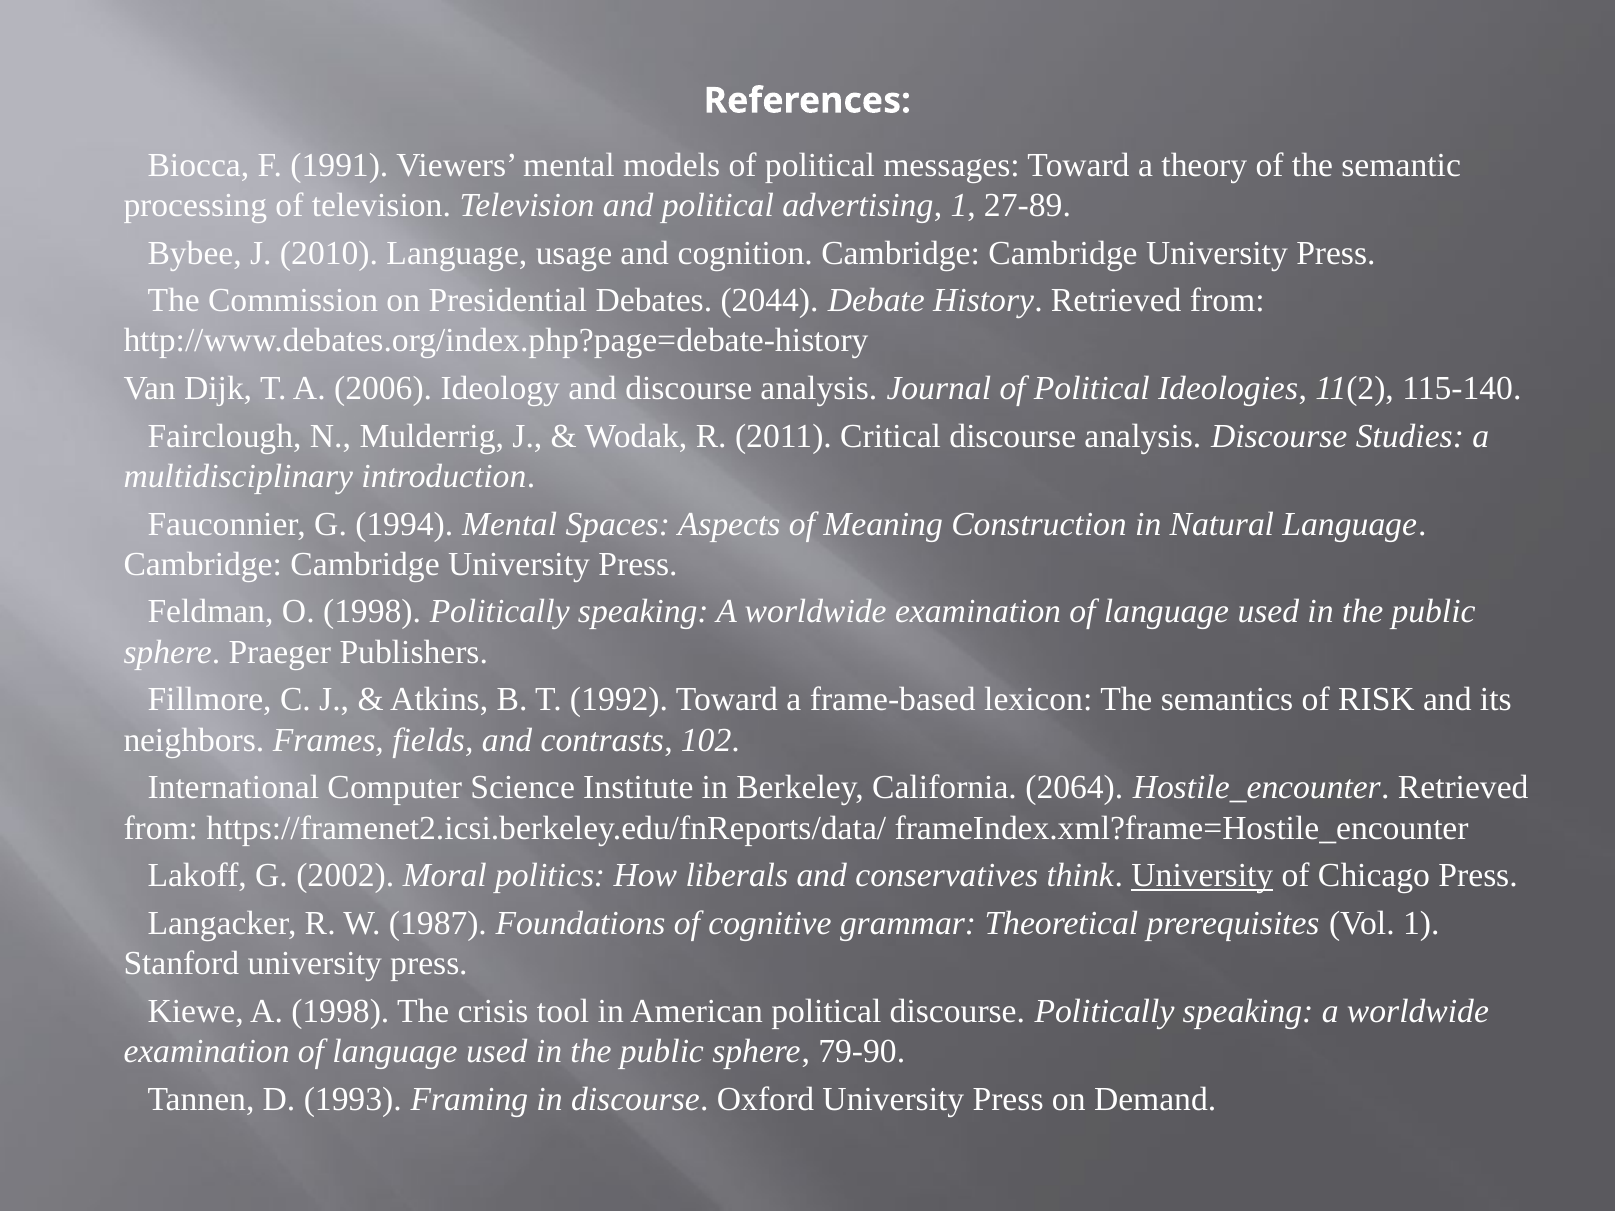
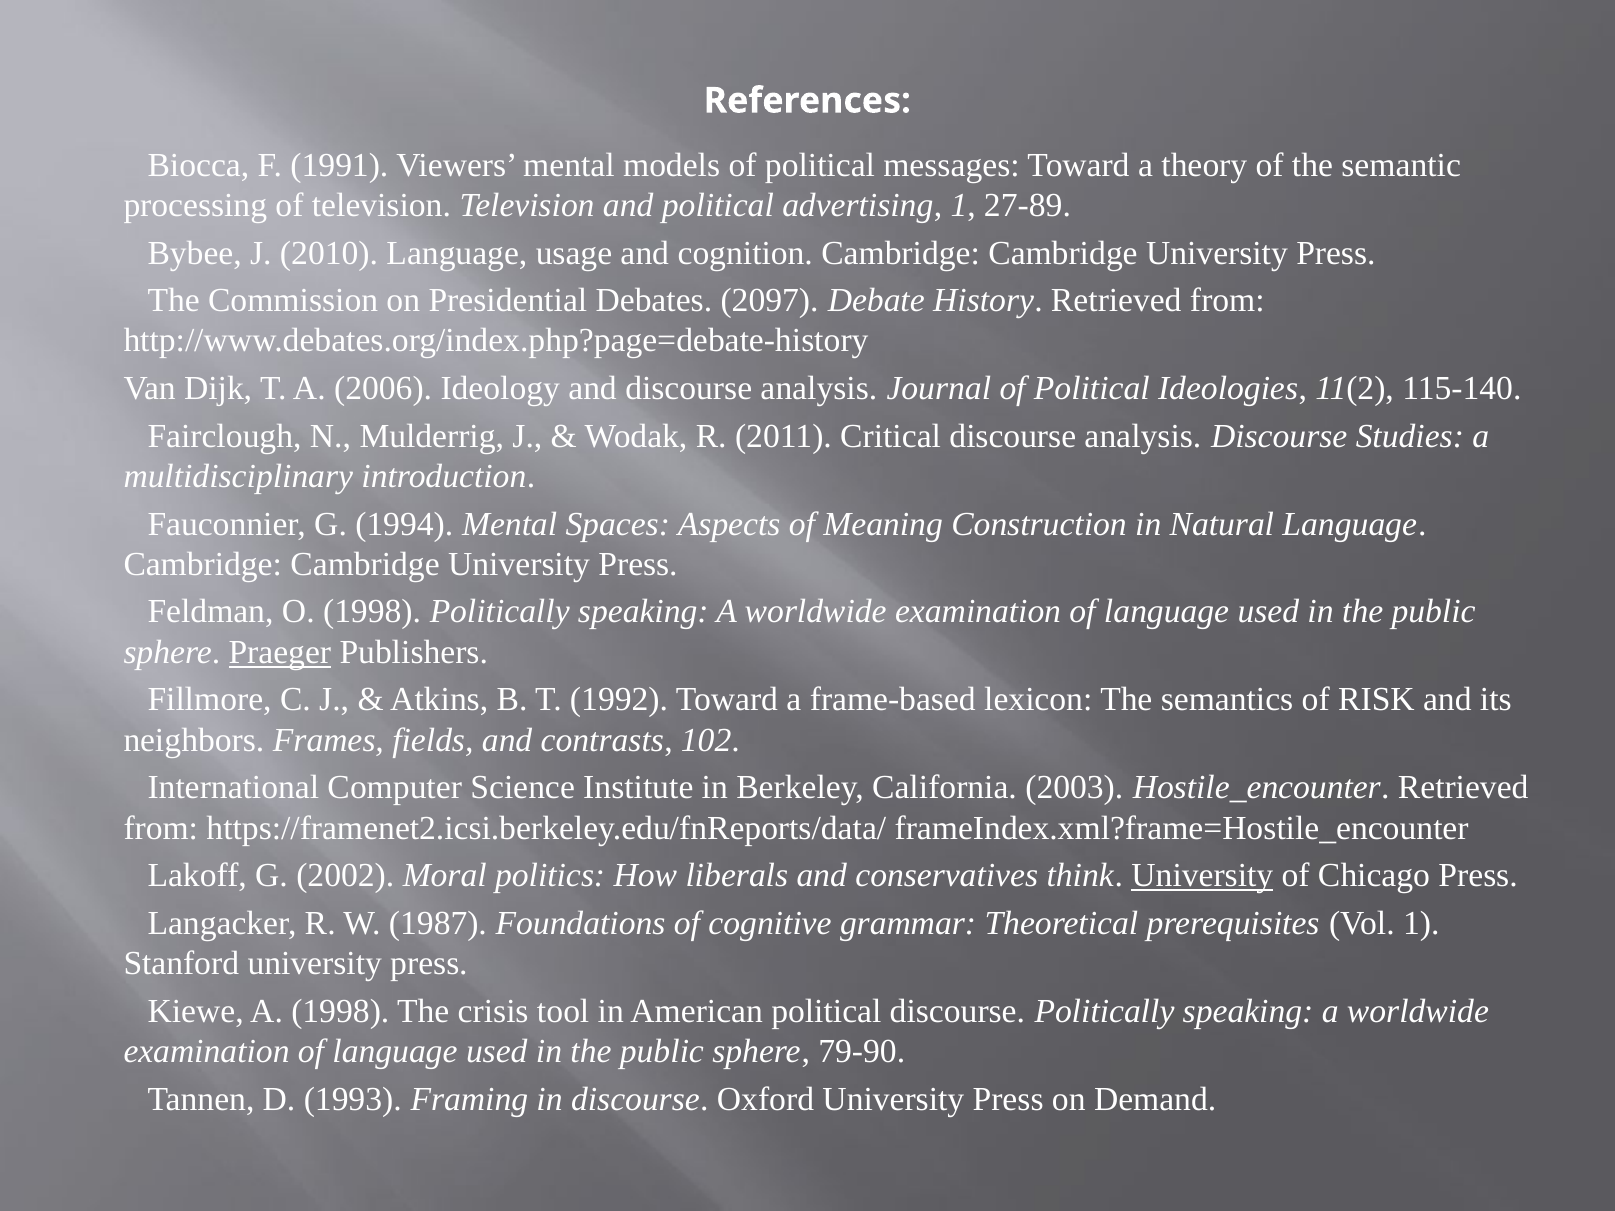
2044: 2044 -> 2097 (770, 301)
Praeger underline: none -> present (280, 652)
2064: 2064 -> 2003 (1074, 788)
